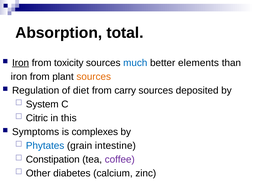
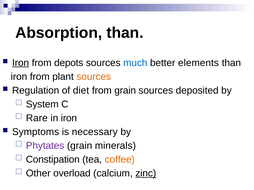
Absorption total: total -> than (125, 33)
toxicity: toxicity -> depots (69, 63)
from carry: carry -> grain (125, 91)
Citric: Citric -> Rare (37, 118)
in this: this -> iron (69, 118)
complexes: complexes -> necessary (95, 132)
Phytates colour: blue -> purple (45, 146)
intestine: intestine -> minerals (115, 146)
coffee colour: purple -> orange (120, 160)
diabetes: diabetes -> overload (72, 174)
zinc underline: none -> present (146, 174)
